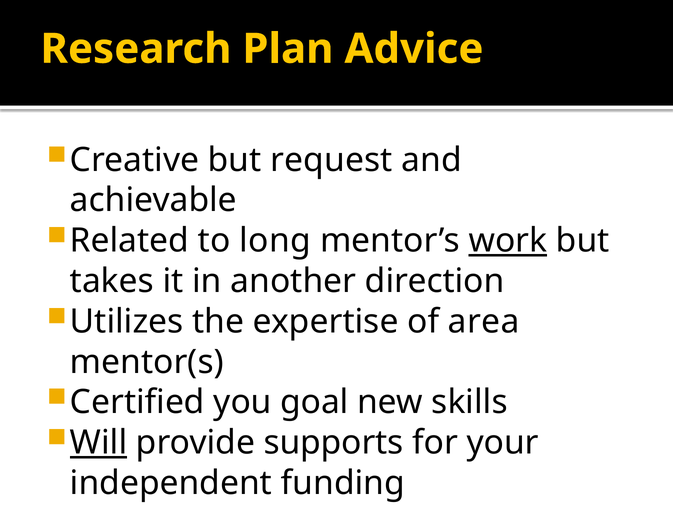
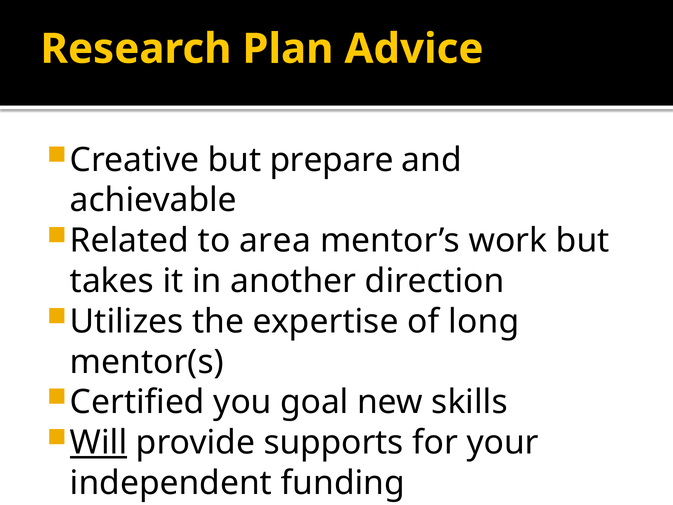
request: request -> prepare (332, 160)
long: long -> area (275, 241)
work underline: present -> none (508, 241)
area: area -> long (484, 321)
